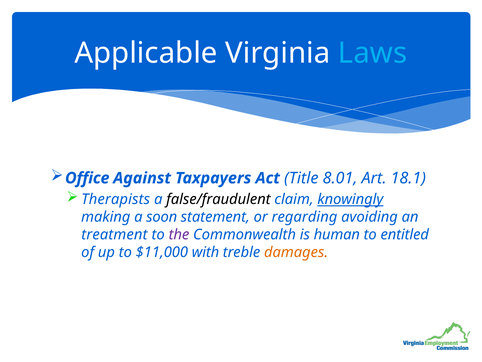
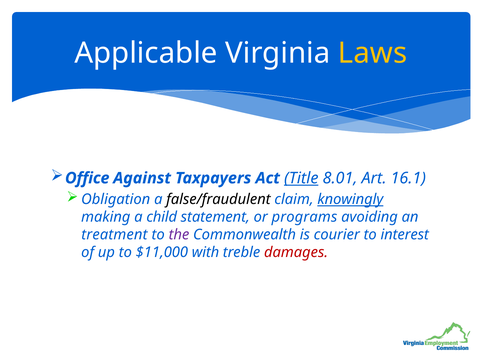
Laws colour: light blue -> yellow (373, 53)
Title underline: none -> present (301, 178)
18.1: 18.1 -> 16.1 (408, 178)
Therapists: Therapists -> Obligation (116, 199)
soon: soon -> child (162, 217)
regarding: regarding -> programs (304, 217)
human: human -> courier (337, 234)
entitled: entitled -> interest (405, 234)
damages colour: orange -> red (296, 252)
